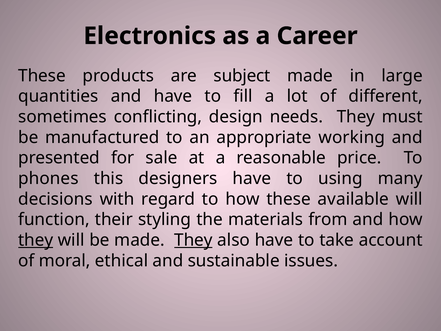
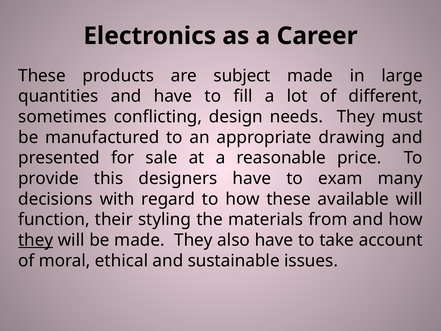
working: working -> drawing (352, 137)
phones: phones -> provide (49, 178)
using: using -> exam (340, 178)
They underline: present -> none (193, 240)
